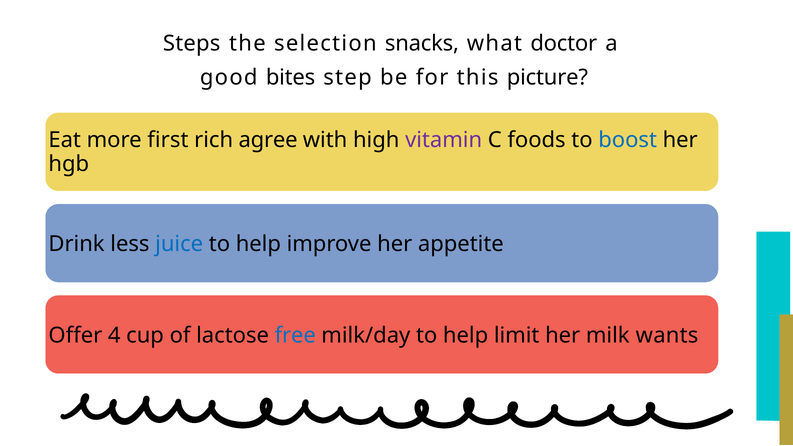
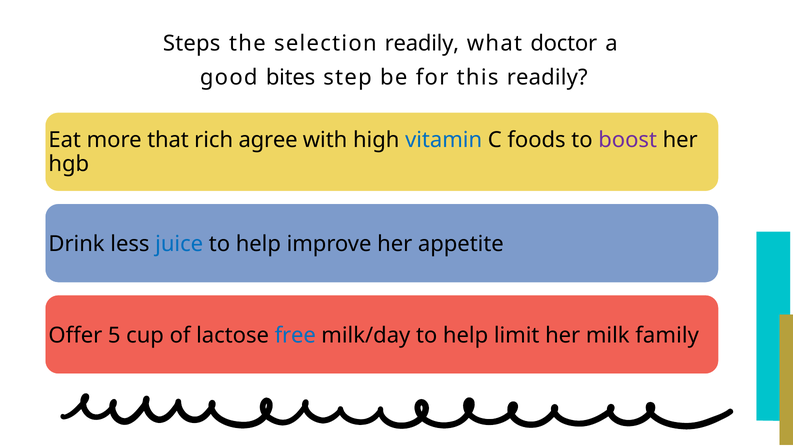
selection snacks: snacks -> readily (422, 44)
this picture: picture -> readily (547, 78)
first: first -> that (168, 140)
vitamin colour: purple -> blue (444, 140)
boost colour: blue -> purple (628, 140)
4: 4 -> 5 (114, 335)
wants: wants -> family (667, 335)
